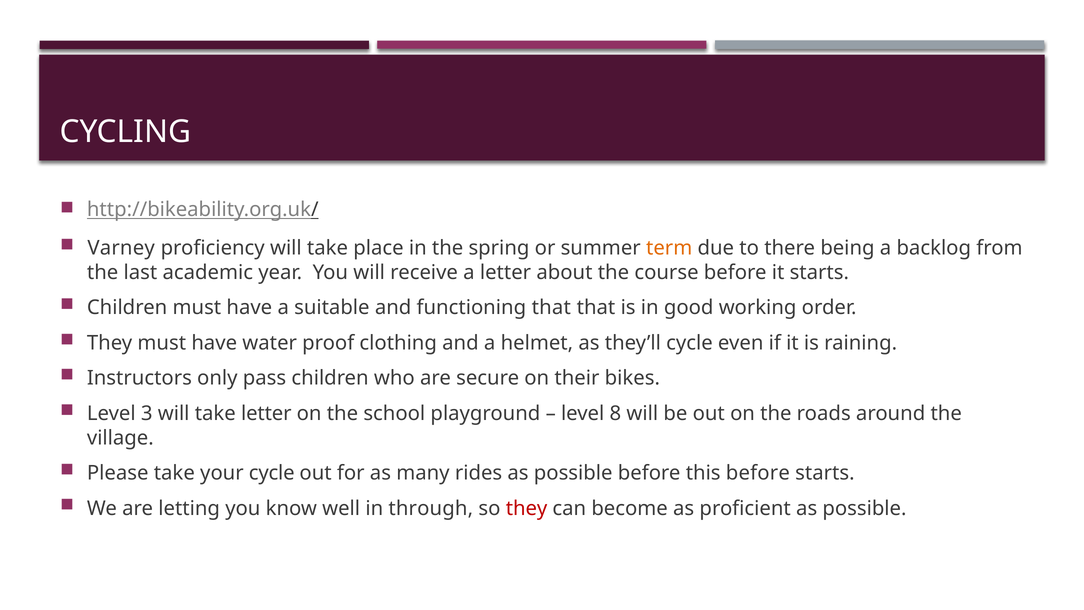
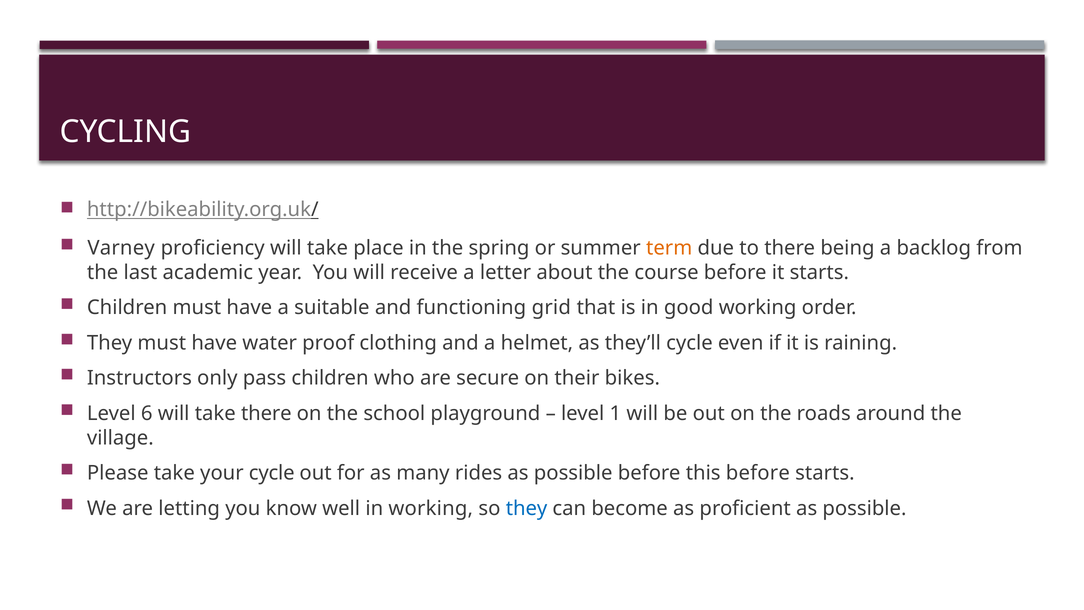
functioning that: that -> grid (551, 308)
3: 3 -> 6 (147, 413)
take letter: letter -> there (266, 413)
8: 8 -> 1 (615, 413)
in through: through -> working (431, 508)
they colour: red -> blue (527, 508)
